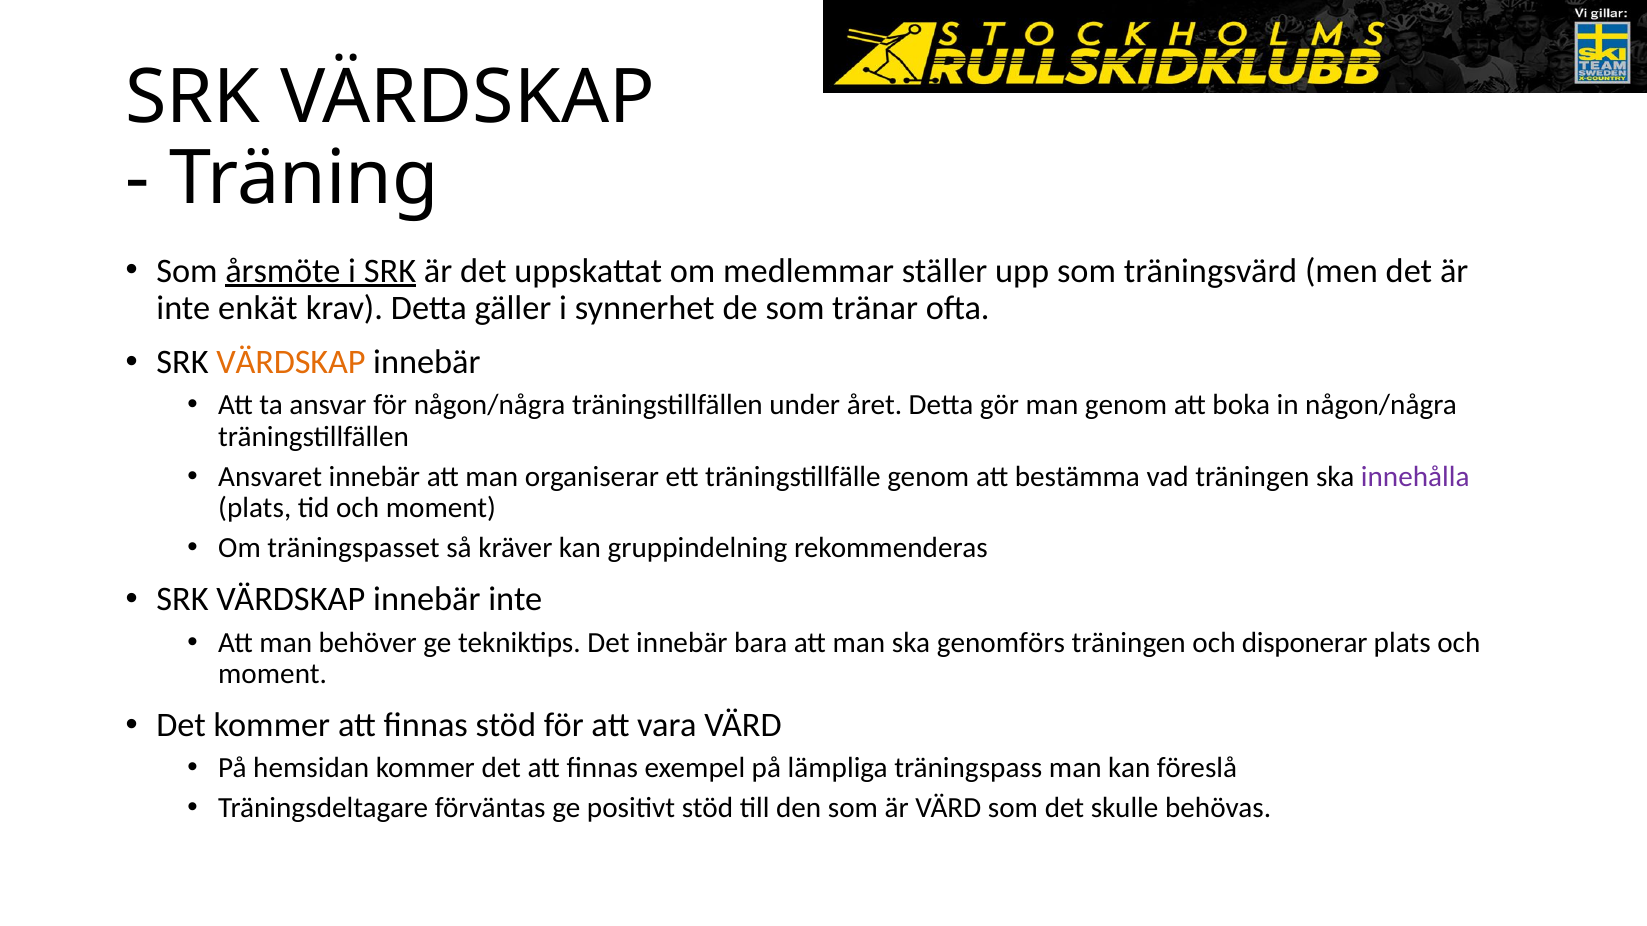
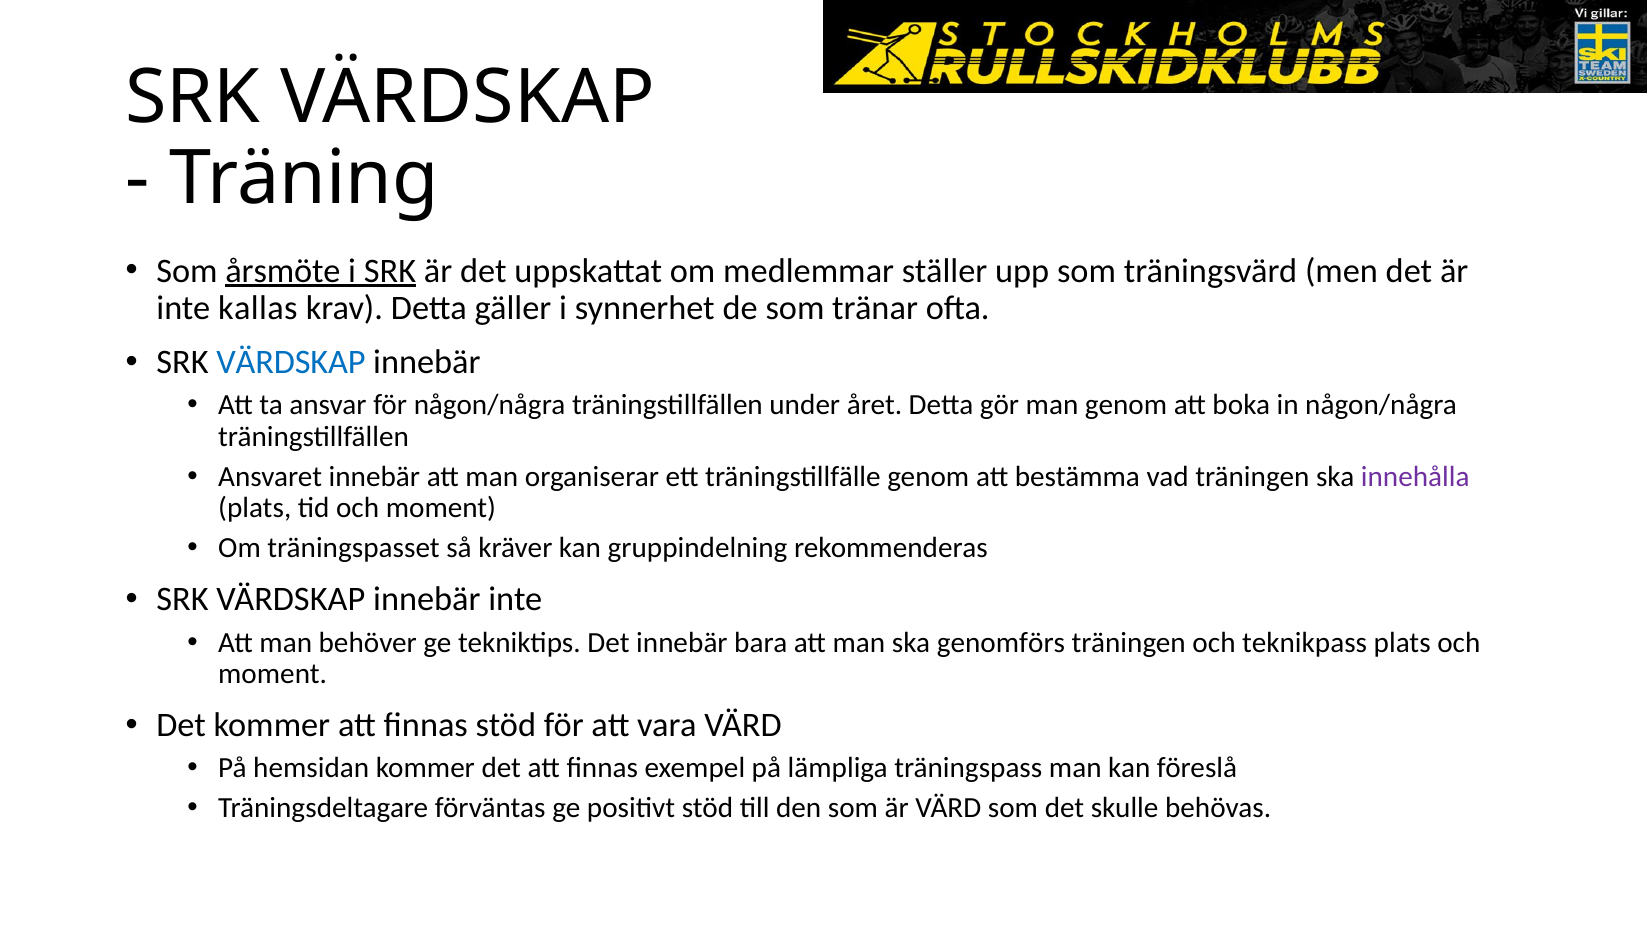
enkät: enkät -> kallas (258, 308)
VÄRDSKAP colour: orange -> blue (291, 362)
disponerar: disponerar -> teknikpass (1305, 643)
